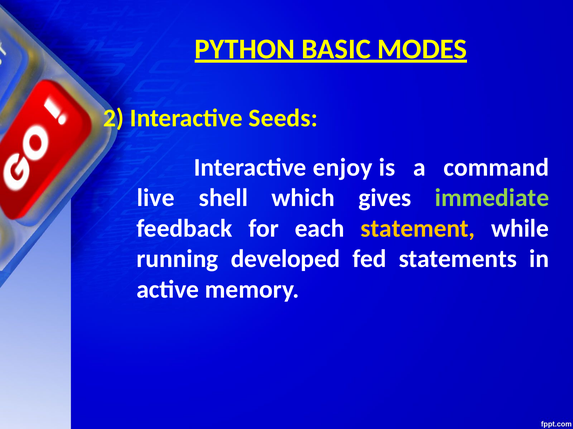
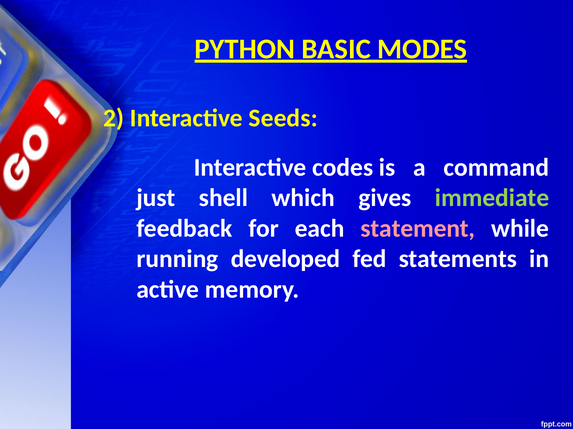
enjoy: enjoy -> codes (343, 168)
live: live -> just (156, 198)
statement colour: yellow -> pink (418, 229)
